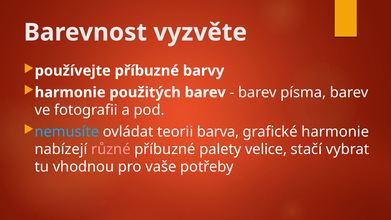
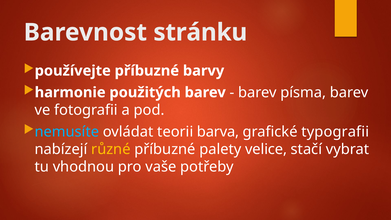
vyzvěte: vyzvěte -> stránku (200, 32)
grafické harmonie: harmonie -> typografii (335, 132)
různé colour: pink -> yellow (111, 149)
